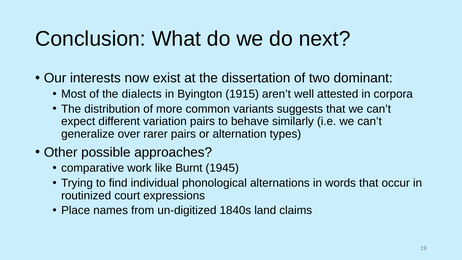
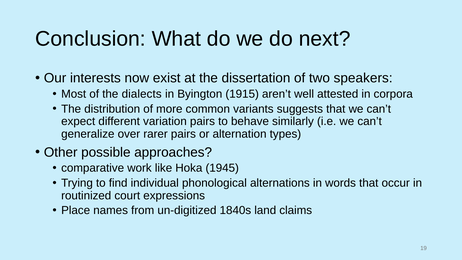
dominant: dominant -> speakers (363, 78)
Burnt: Burnt -> Hoka (189, 168)
